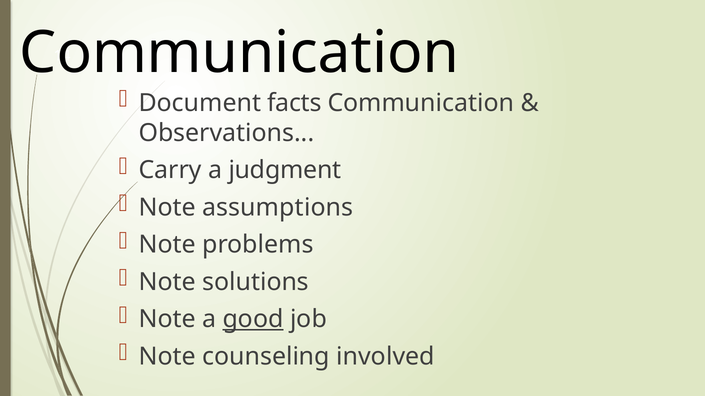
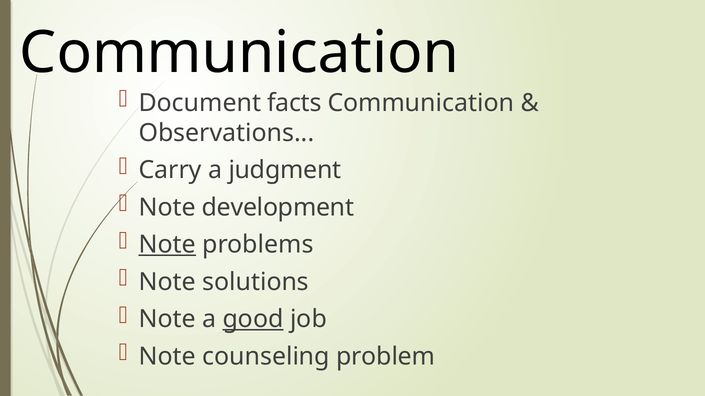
assumptions: assumptions -> development (278, 208)
Note underline: none -> present (167, 245)
involved: involved -> problem (386, 357)
